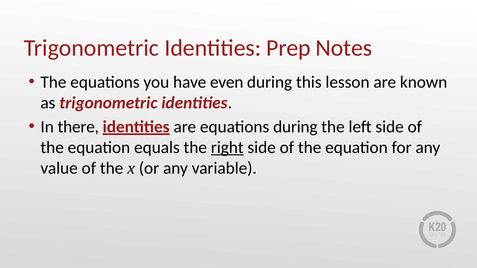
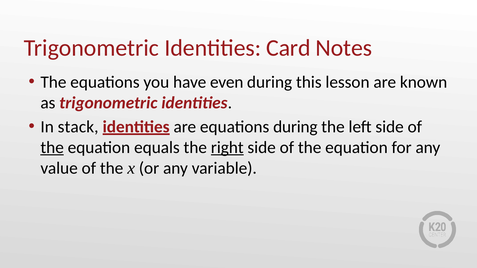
Prep: Prep -> Card (288, 48)
there: there -> stack (78, 127)
the underline: none -> present (52, 148)
